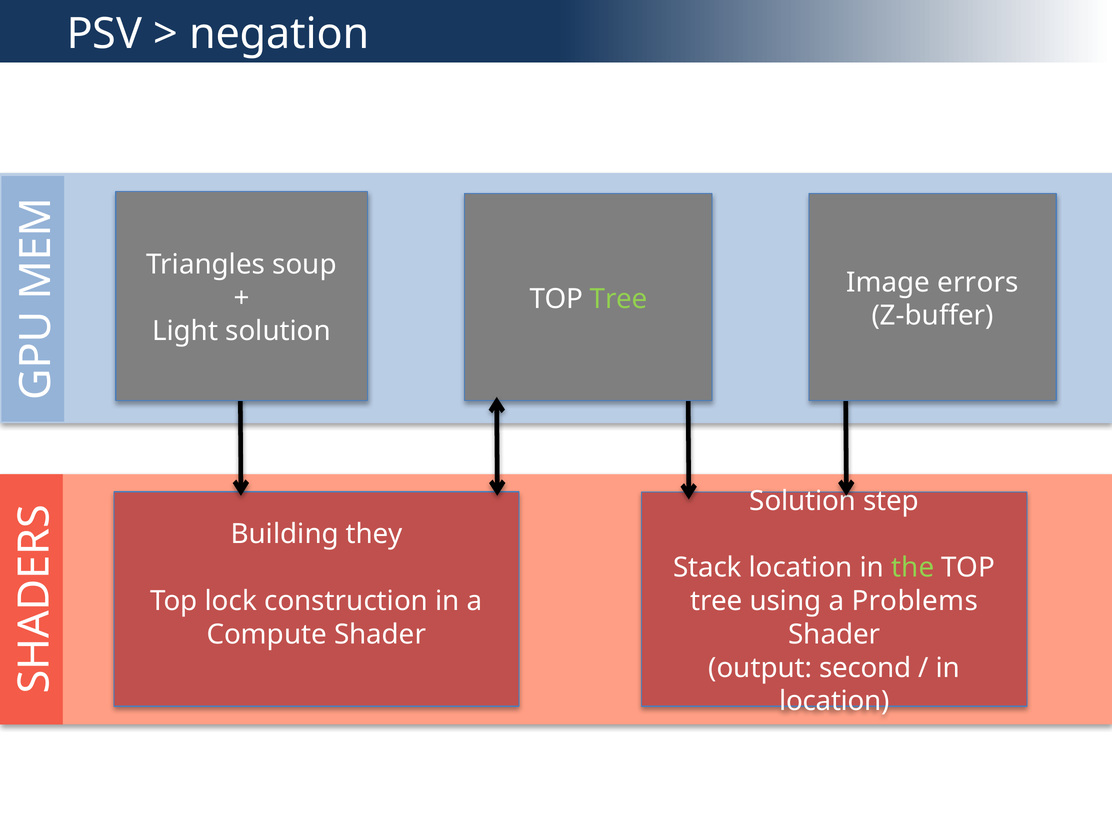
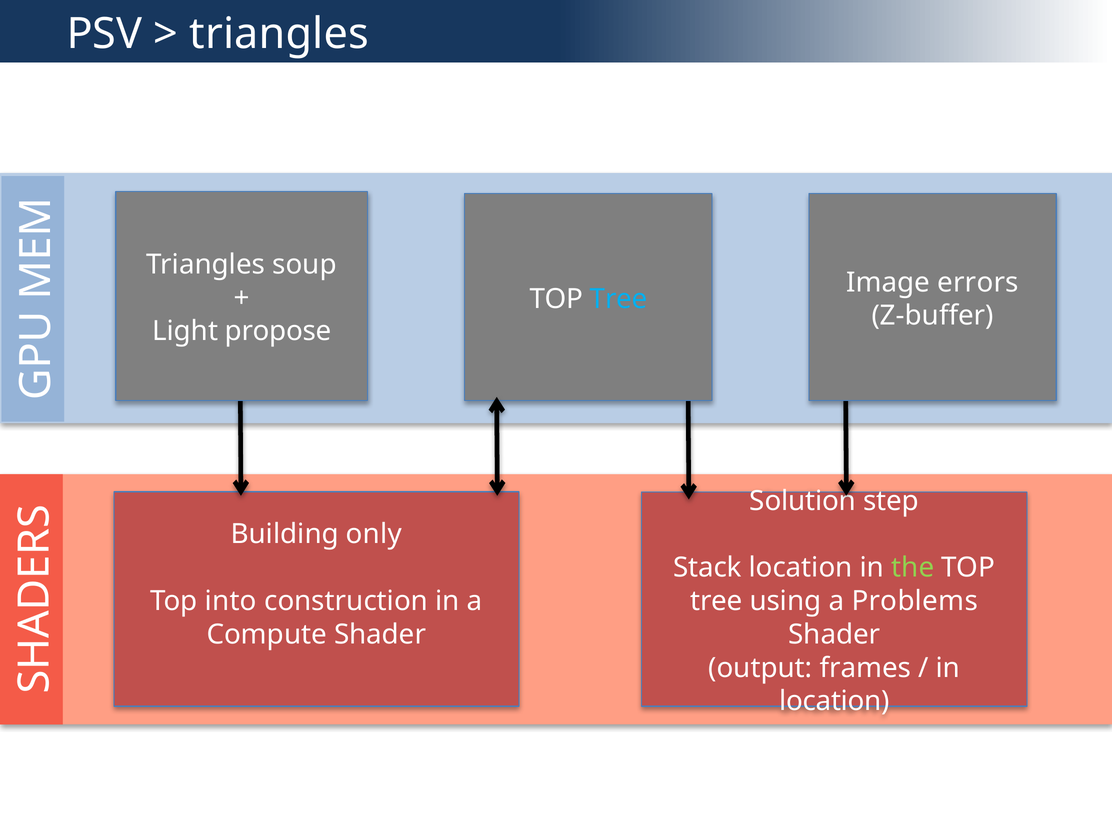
negation: negation -> triangles (279, 34)
Tree colour: light green -> light blue (619, 299)
Light solution: solution -> propose (278, 331)
they: they -> only (374, 534)
lock: lock -> into (231, 601)
second: second -> frames (865, 668)
